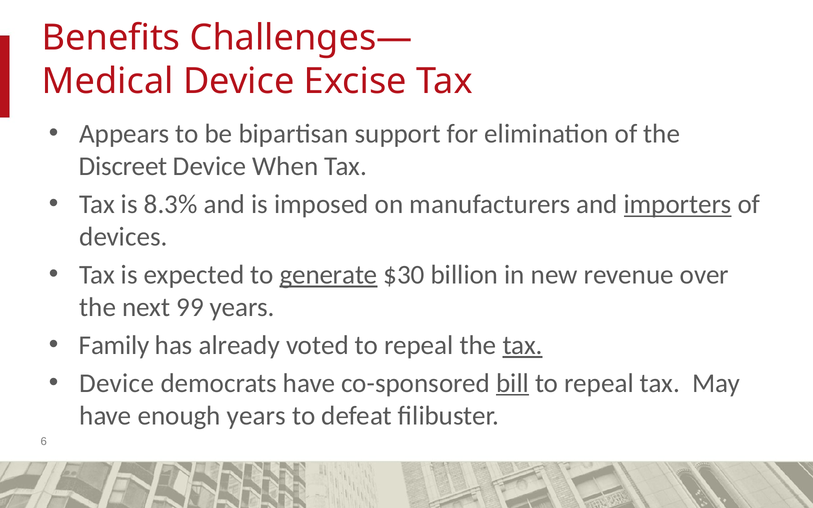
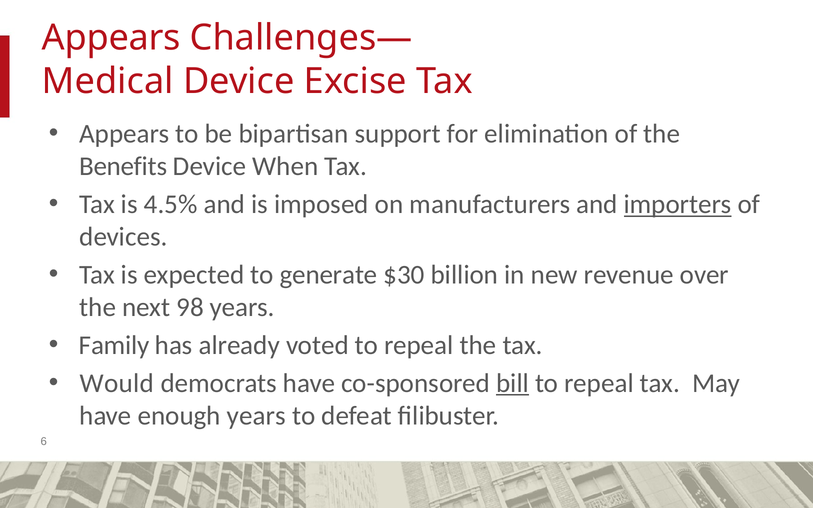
Benefits: Benefits -> Appears (111, 38)
Discreet: Discreet -> Benefits (123, 167)
8.3%: 8.3% -> 4.5% (171, 204)
generate underline: present -> none (329, 275)
99: 99 -> 98 (190, 307)
tax underline: present -> none (523, 345)
Device: Device -> Would (117, 383)
